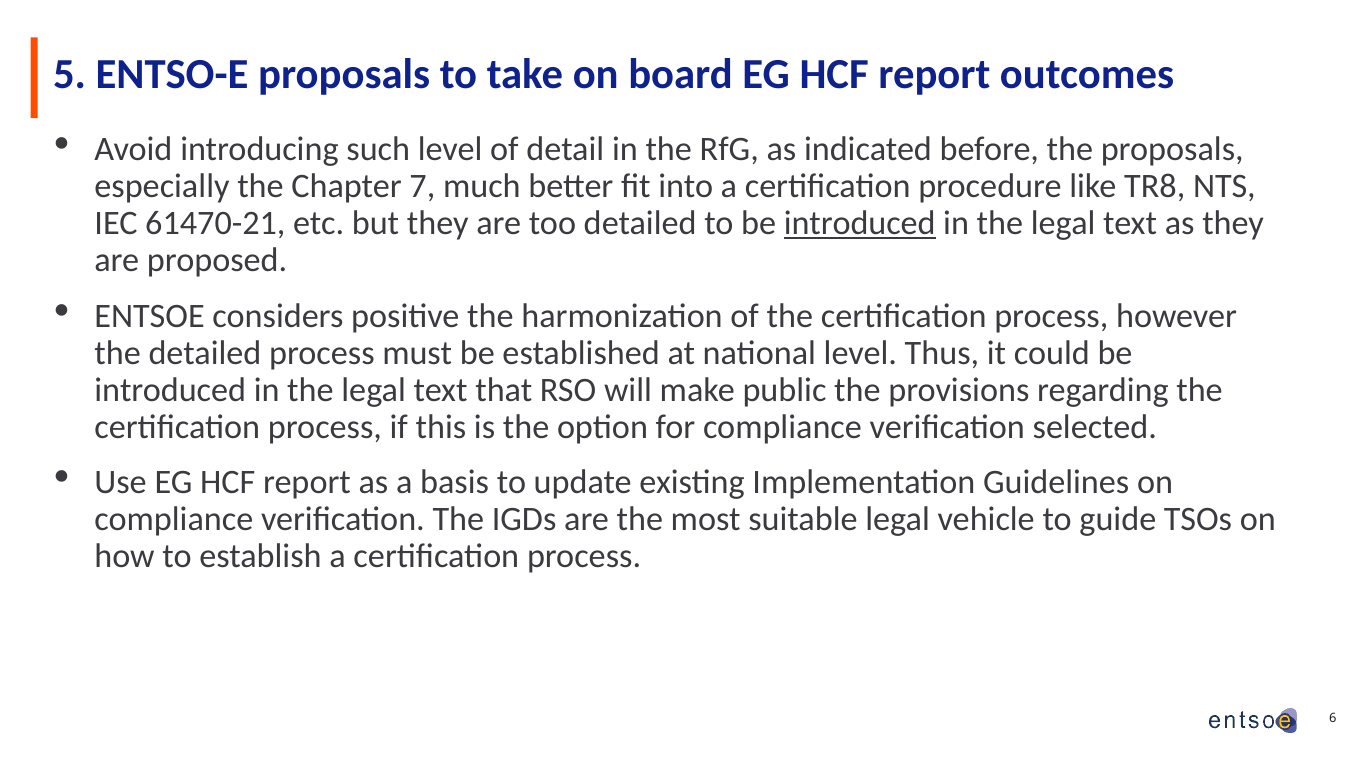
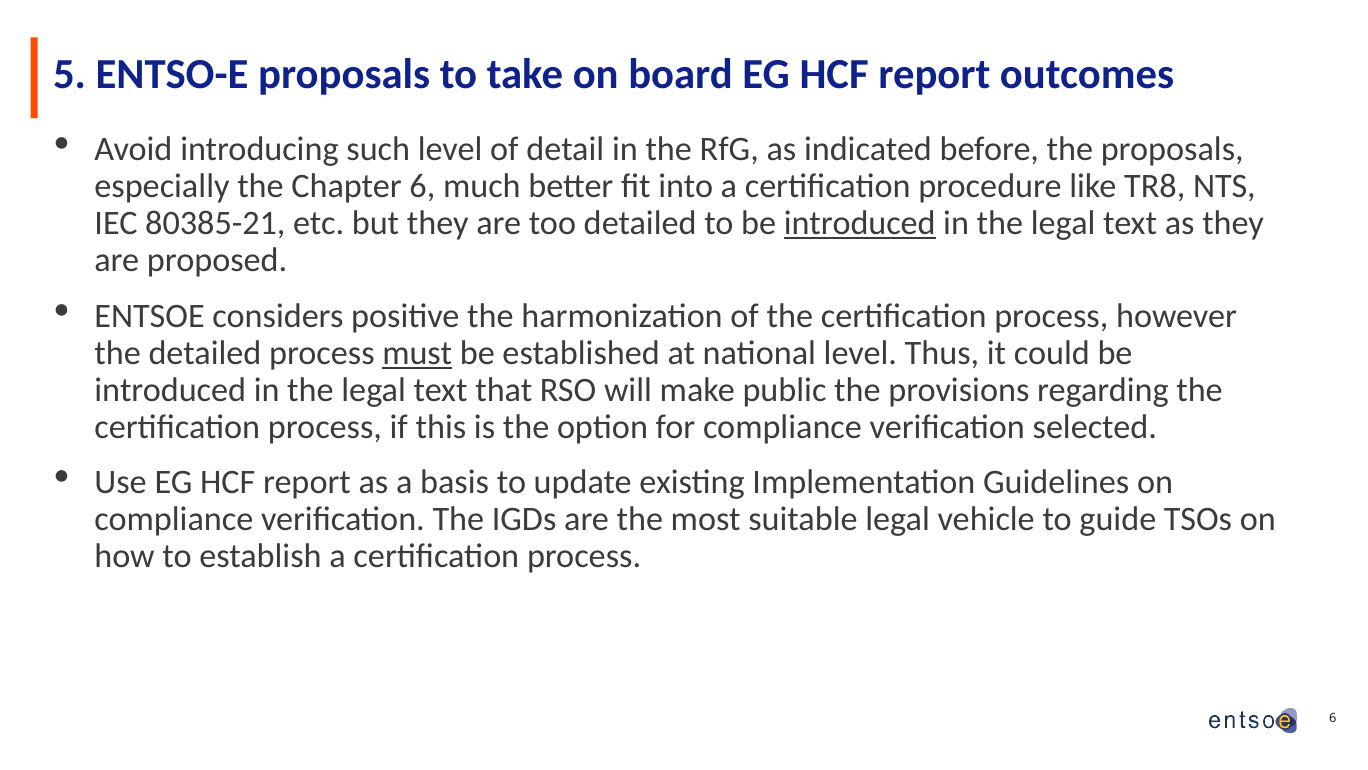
Chapter 7: 7 -> 6 (422, 186)
61470-21: 61470-21 -> 80385-21 (215, 223)
must underline: none -> present (417, 353)
